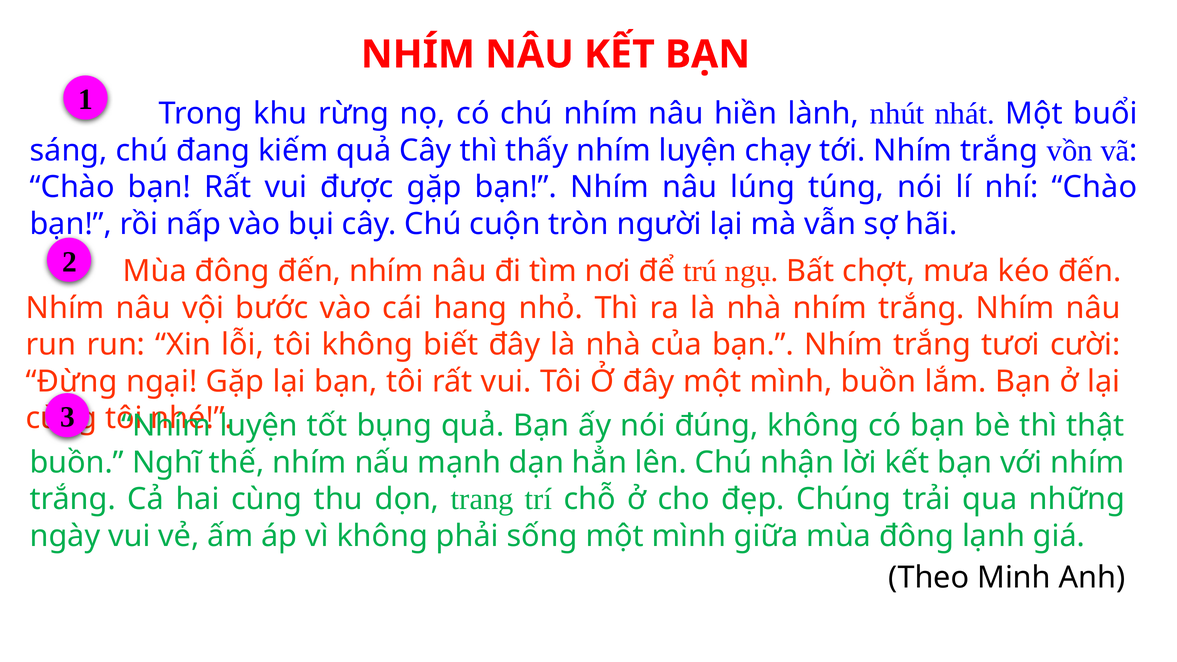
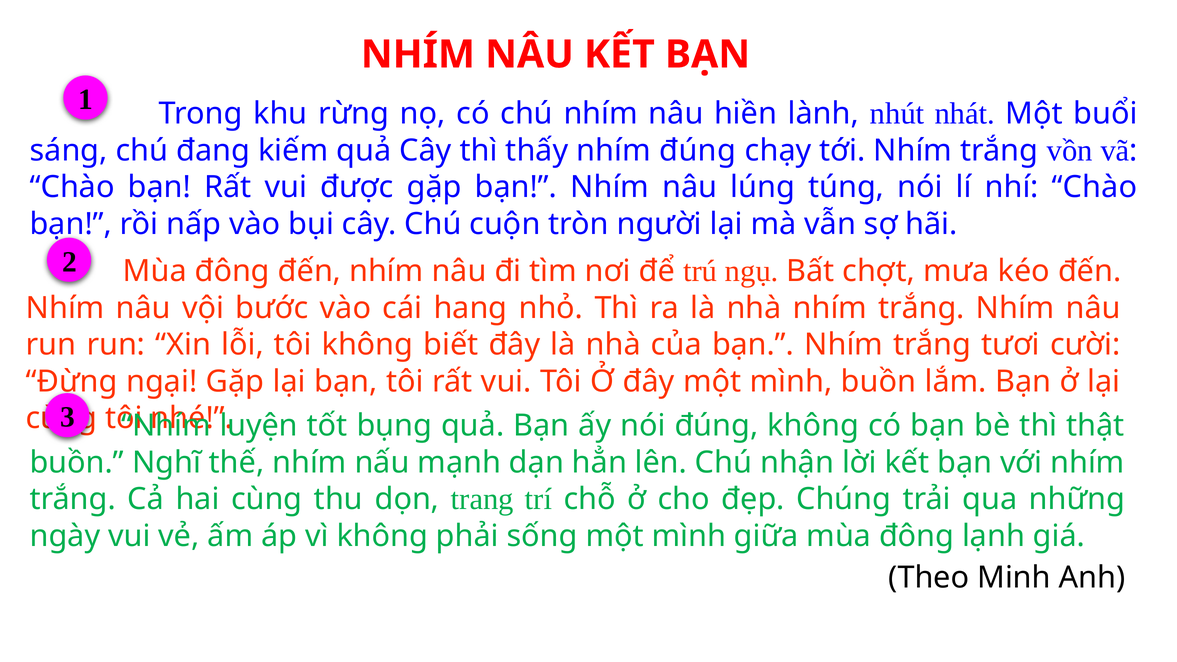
thấy nhím luyện: luyện -> đúng (698, 151)
